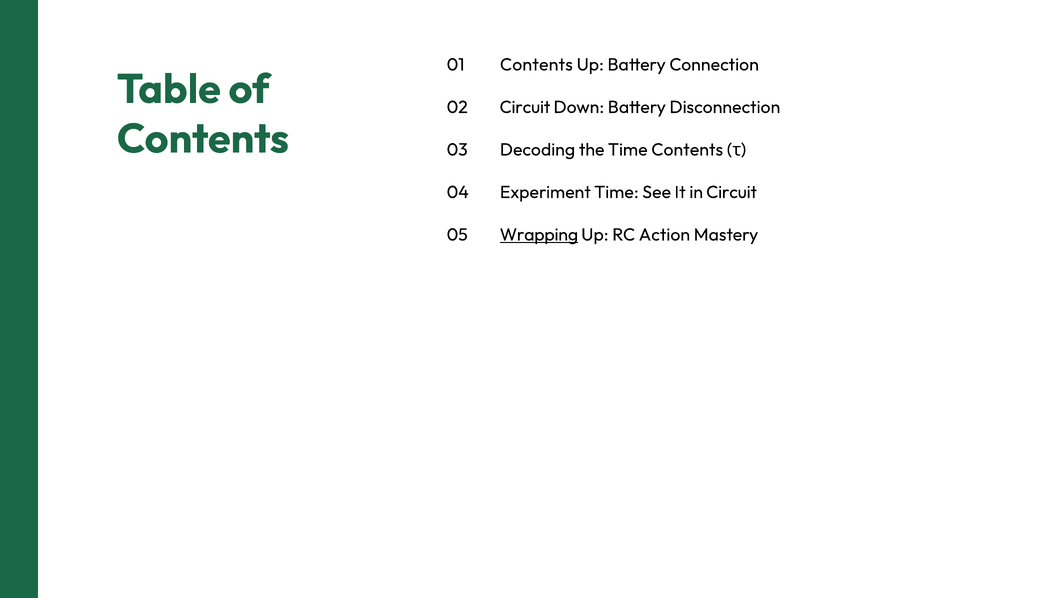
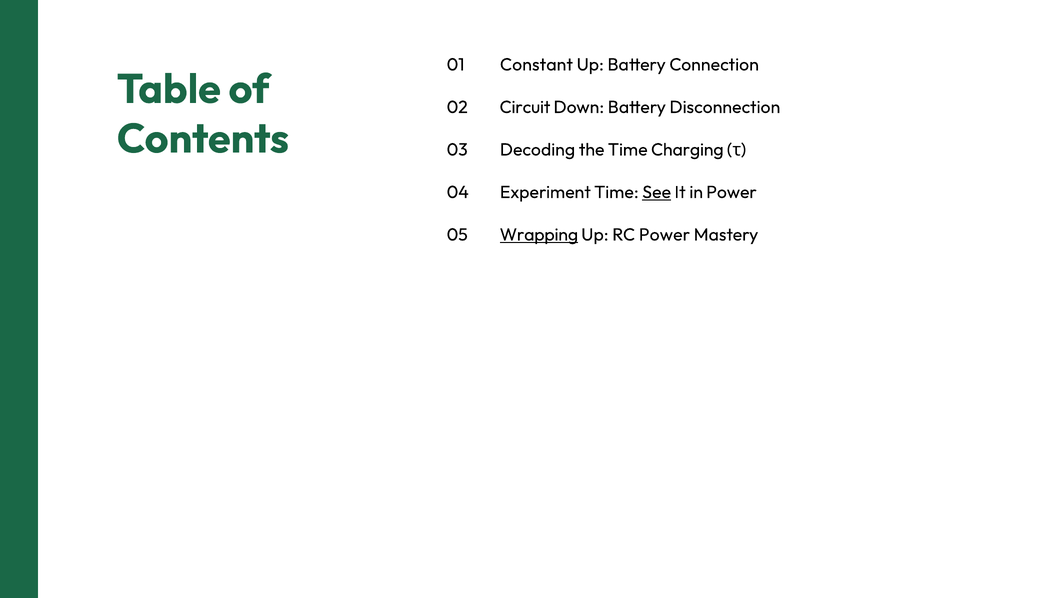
01 Contents: Contents -> Constant (536, 65)
Time Contents: Contents -> Charging (687, 150)
See underline: none -> present (657, 192)
in Circuit: Circuit -> Power (732, 192)
RC Action: Action -> Power (664, 235)
